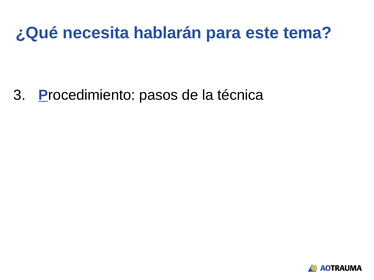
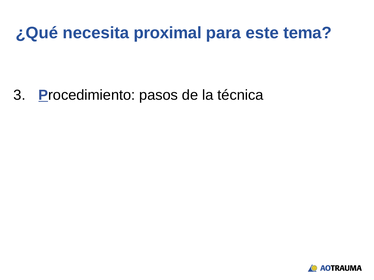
hablarán: hablarán -> proximal (168, 33)
